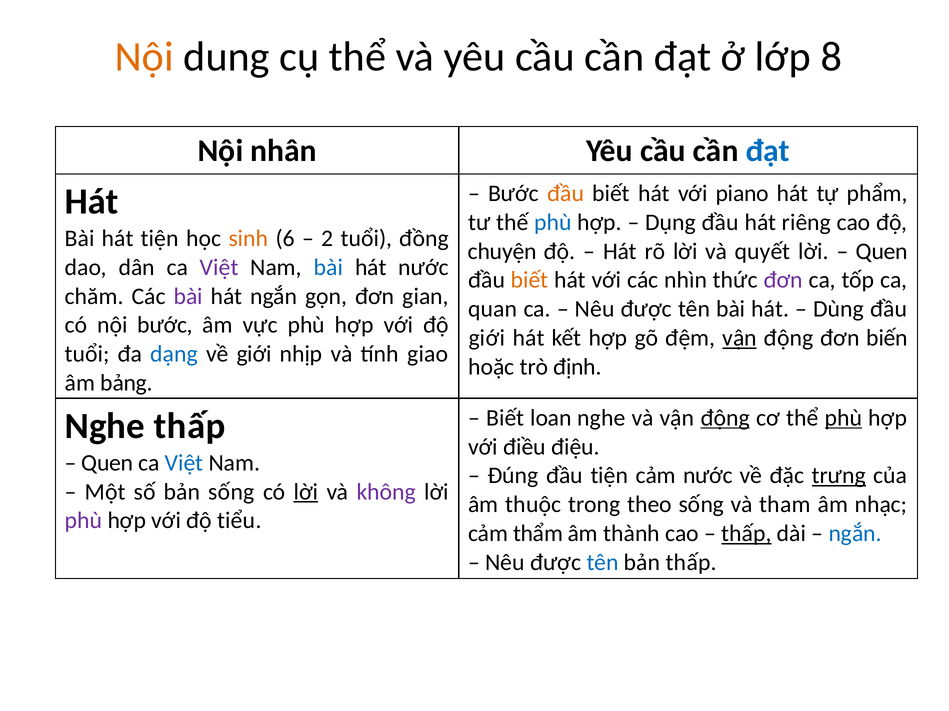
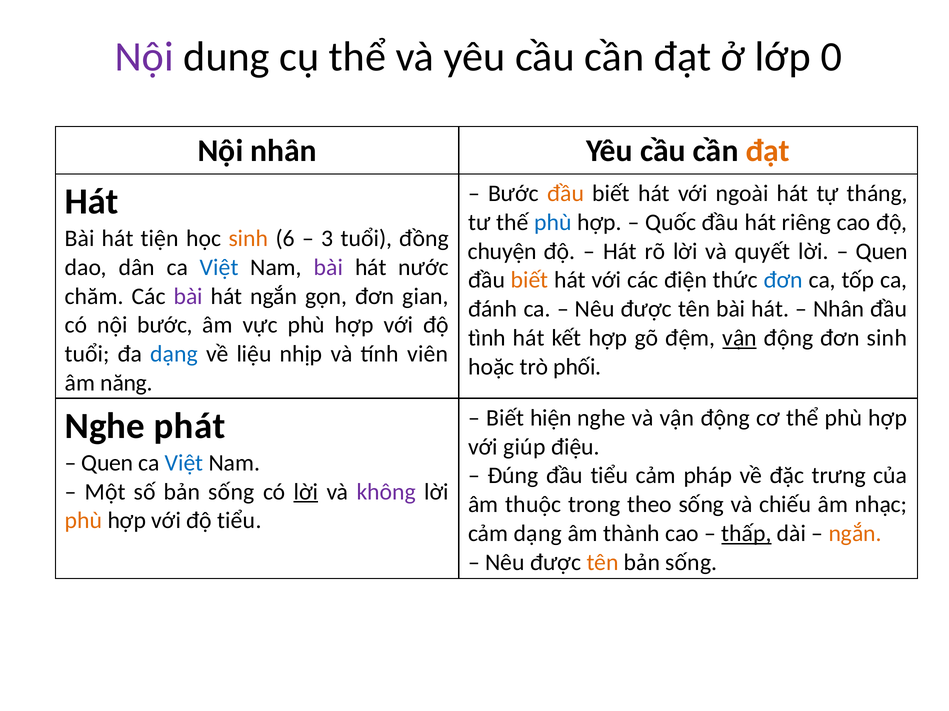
Nội colour: orange -> purple (144, 57)
8: 8 -> 0 (832, 57)
đạt colour: blue -> orange (768, 151)
piano: piano -> ngoài (742, 194)
phẩm: phẩm -> tháng (877, 194)
Dụng: Dụng -> Quốc (671, 223)
2: 2 -> 3 (327, 239)
Việt colour: purple -> blue (219, 268)
bài colour: blue -> purple (328, 268)
nhìn: nhìn -> điện (686, 280)
đơn colour: purple -> blue (783, 280)
quan: quan -> đánh (493, 309)
Dùng: Dùng -> Nhân (839, 309)
giới: giới -> tình (487, 338)
đơn biến: biến -> sinh (887, 338)
về giới: giới -> liệu (254, 354)
giao: giao -> viên (428, 354)
định: định -> phối (577, 367)
bảng: bảng -> năng (127, 383)
loan: loan -> hiện (551, 418)
động underline: present -> none (725, 418)
phù underline: present -> none (843, 418)
Nghe thấp: thấp -> phát (190, 426)
điều: điều -> giúp (524, 447)
đầu tiện: tiện -> tiểu (609, 476)
cảm nước: nước -> pháp (708, 476)
trưng underline: present -> none (839, 476)
tham: tham -> chiếu (785, 505)
phù colour: purple -> orange (84, 521)
cảm thẩm: thẩm -> dạng (538, 534)
ngắn colour: blue -> orange (855, 534)
tên colour: blue -> orange (603, 563)
thấp: thấp -> sống (691, 563)
